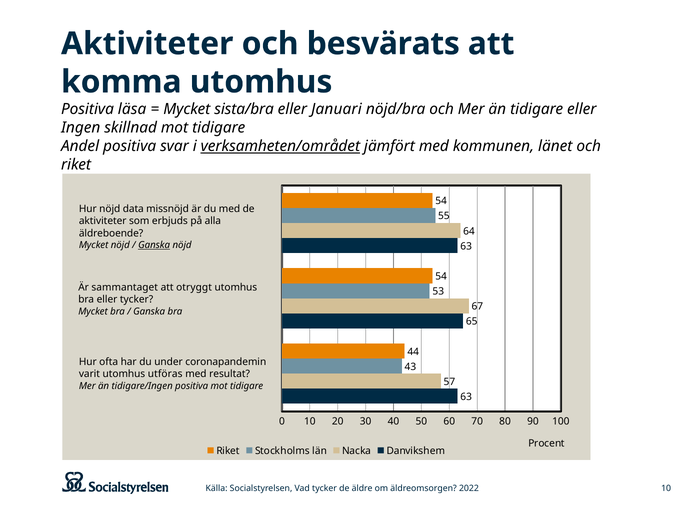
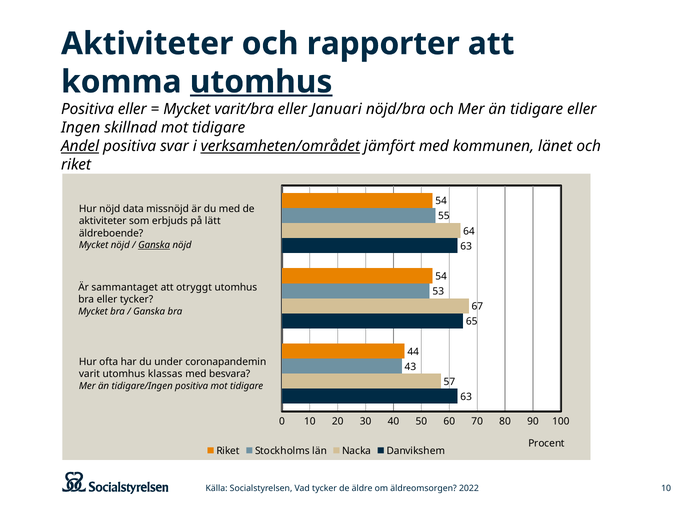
besvärats: besvärats -> rapporter (383, 44)
utomhus underline: none -> present (261, 82)
Positiva läsa: läsa -> eller (132, 109)
sista/bra: sista/bra -> varit/bra (244, 109)
Andel underline: none -> present (80, 146)
alla: alla -> lätt (213, 221)
utföras: utföras -> klassas (165, 374)
resultat: resultat -> besvara (230, 374)
